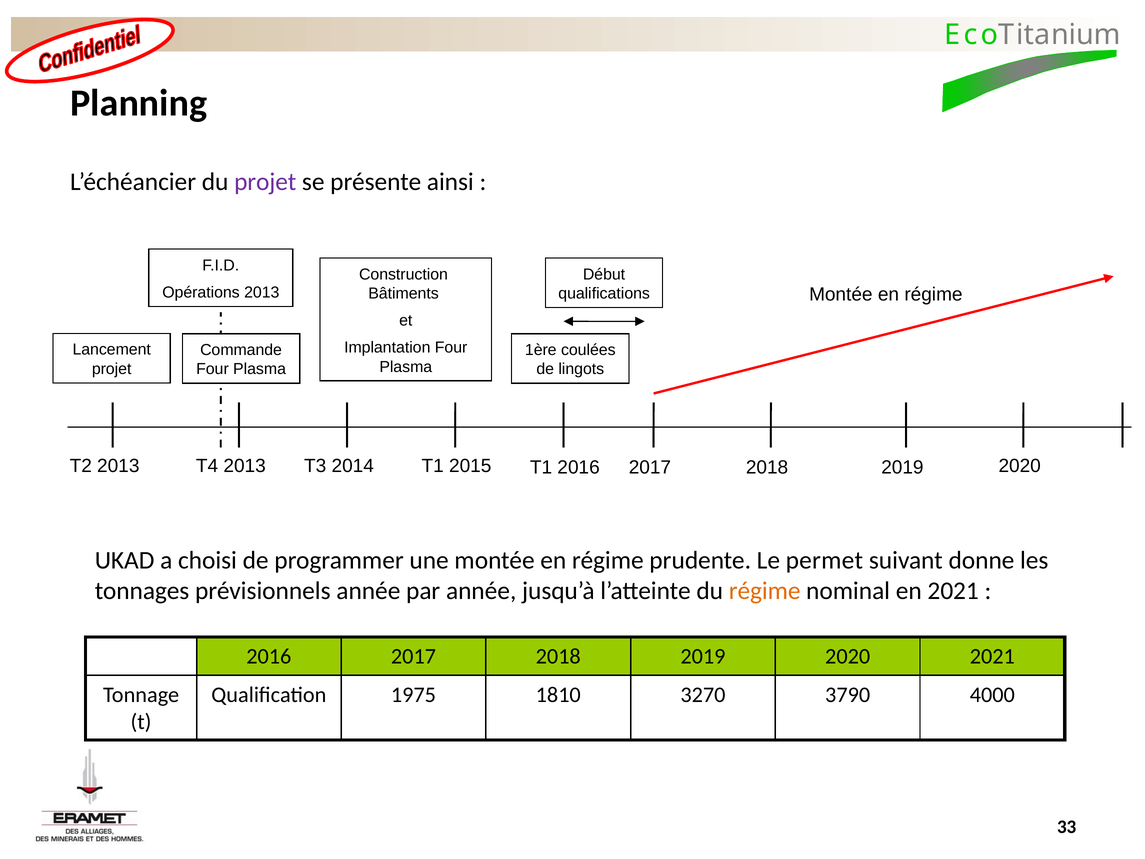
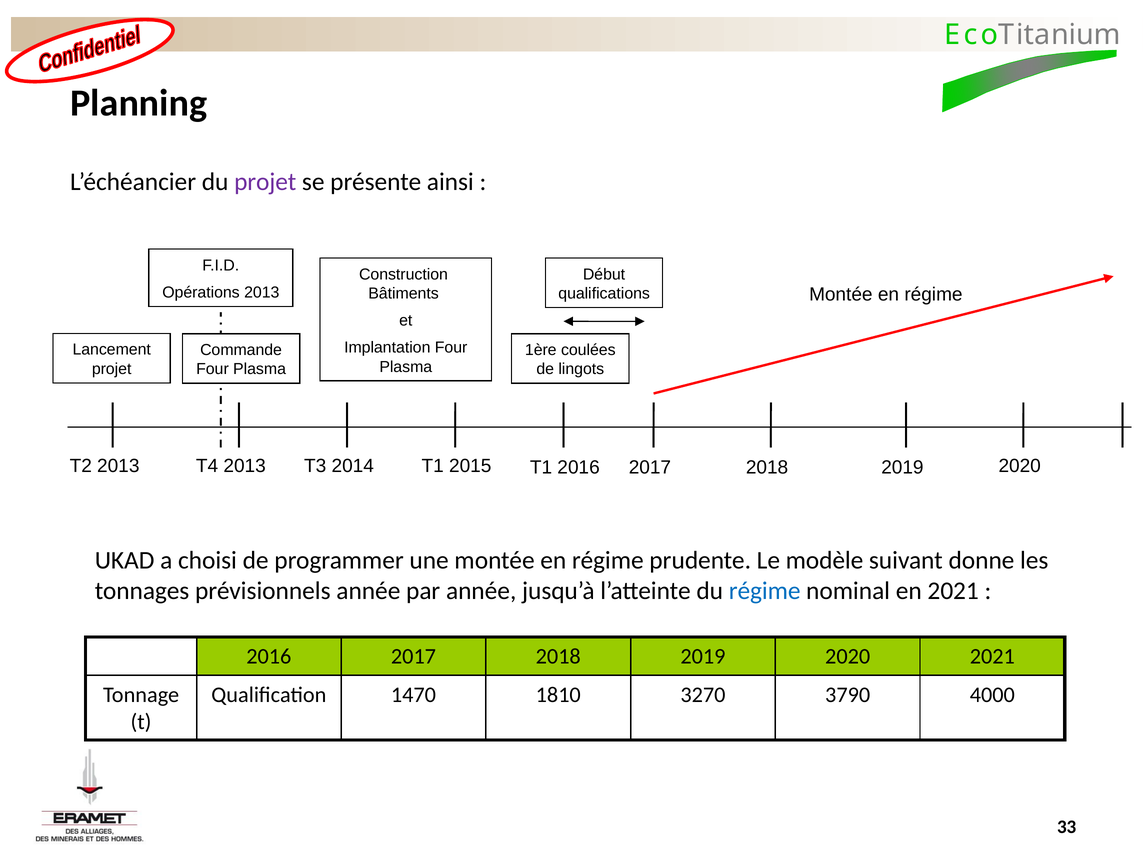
permet: permet -> modèle (824, 560)
régime colour: orange -> blue (765, 591)
1975: 1975 -> 1470 (413, 694)
